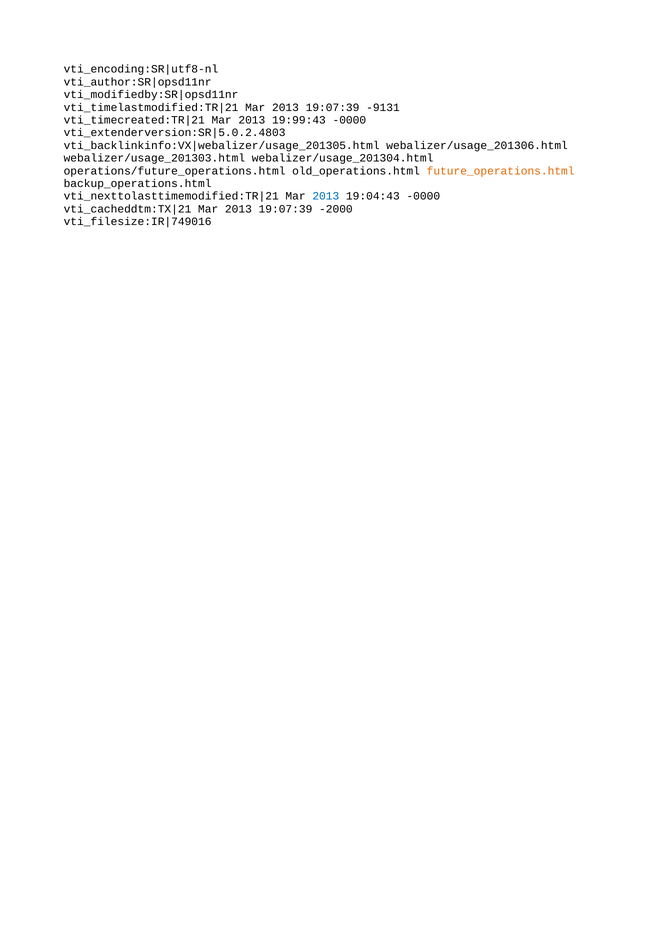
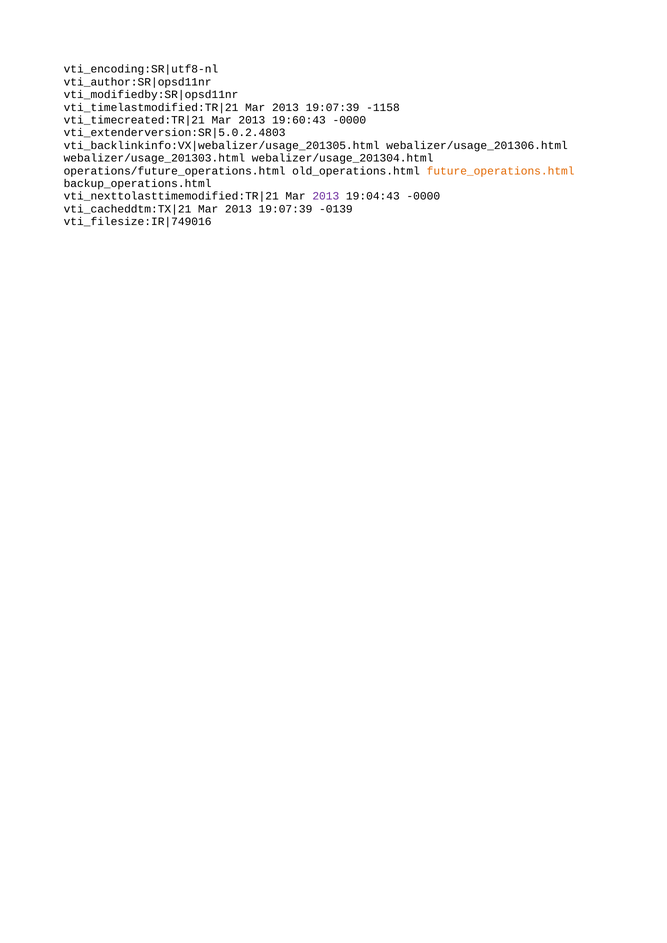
-9131: -9131 -> -1158 (383, 107)
19:99:43: 19:99:43 -> 19:60:43 (299, 120)
2013 colour: blue -> purple (326, 196)
-2000: -2000 -> -0139 (336, 209)
